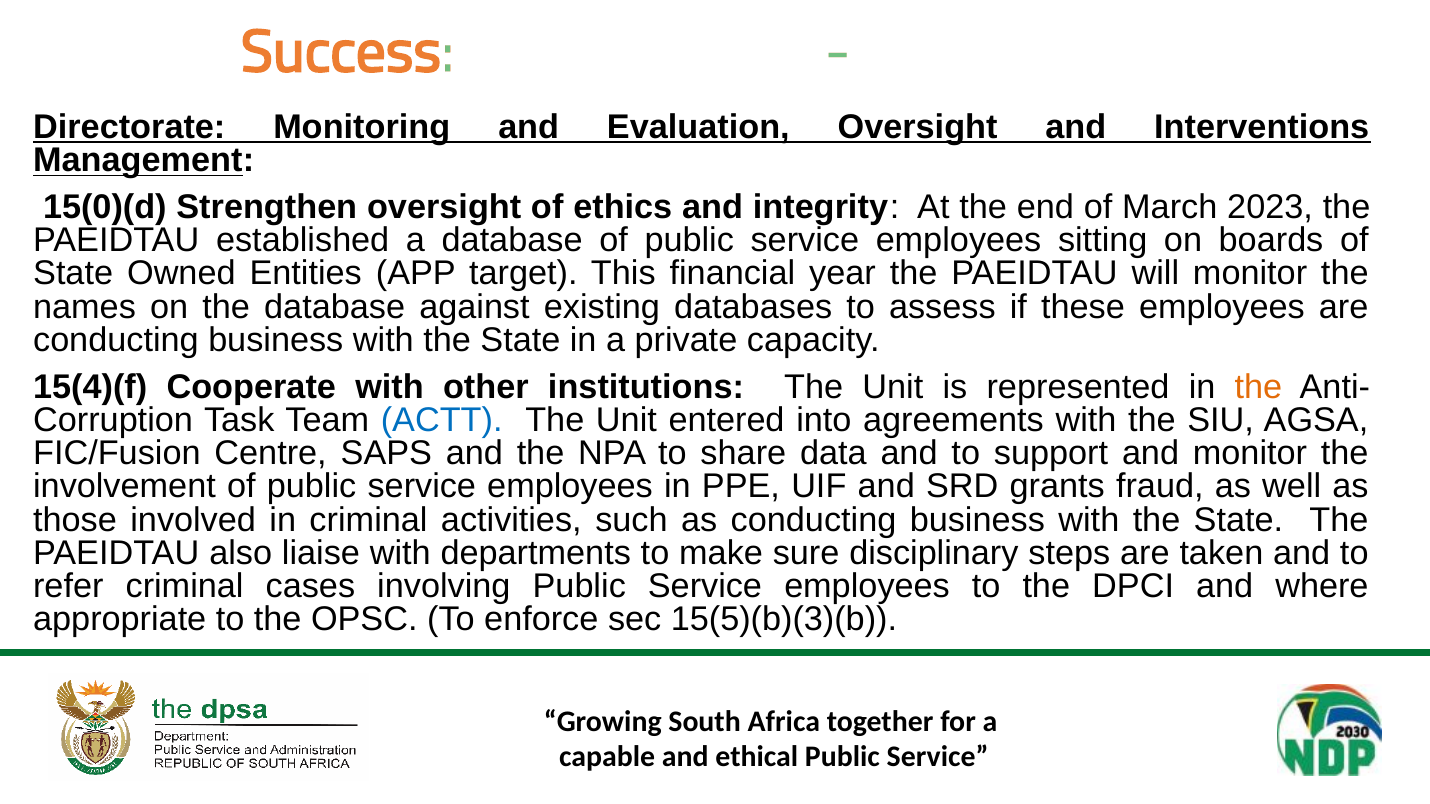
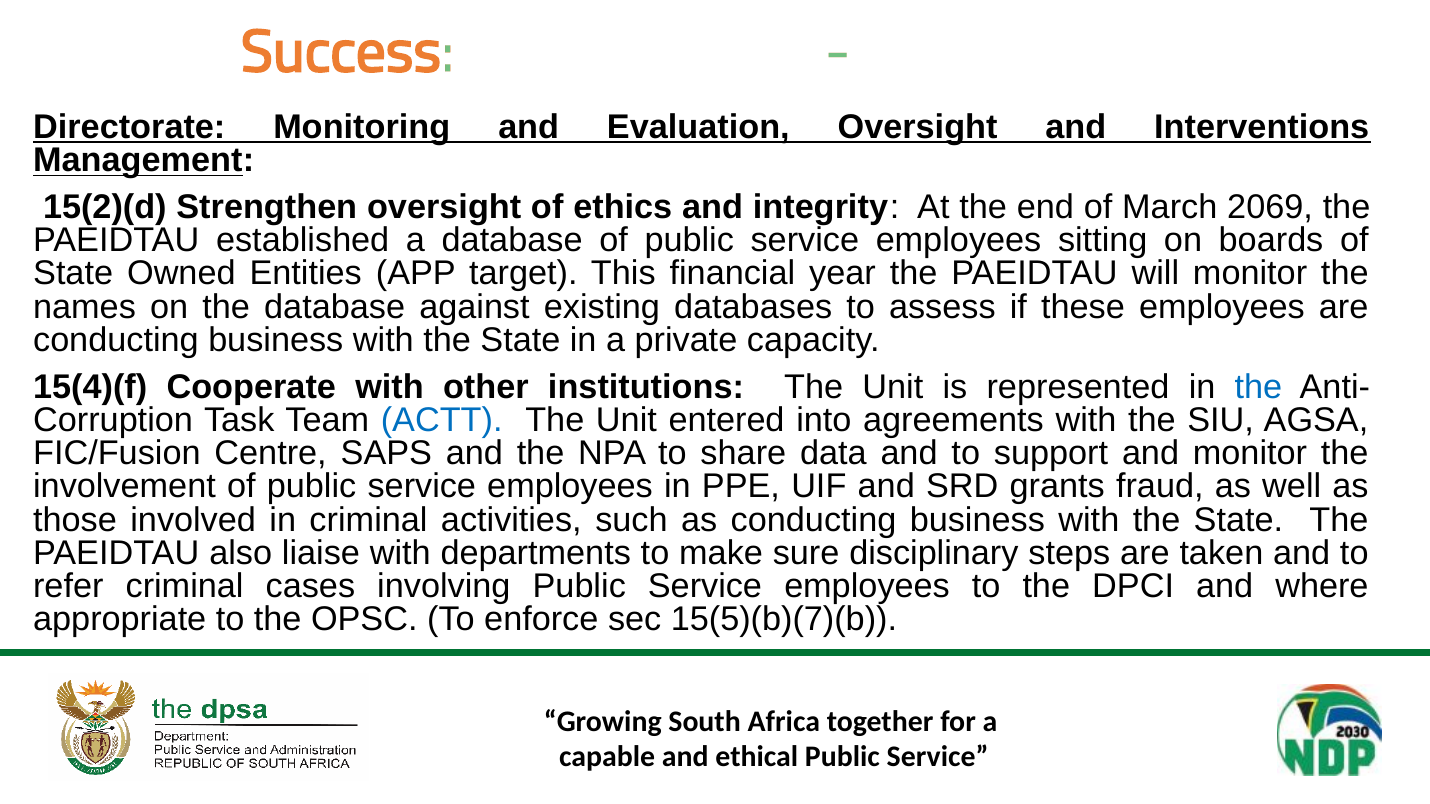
15(0)(d: 15(0)(d -> 15(2)(d (105, 207)
2023: 2023 -> 2069 (1270, 207)
the colour: orange -> blue (1258, 387)
15(5)(b)(3)(b: 15(5)(b)(3)(b -> 15(5)(b)(7)(b (784, 620)
